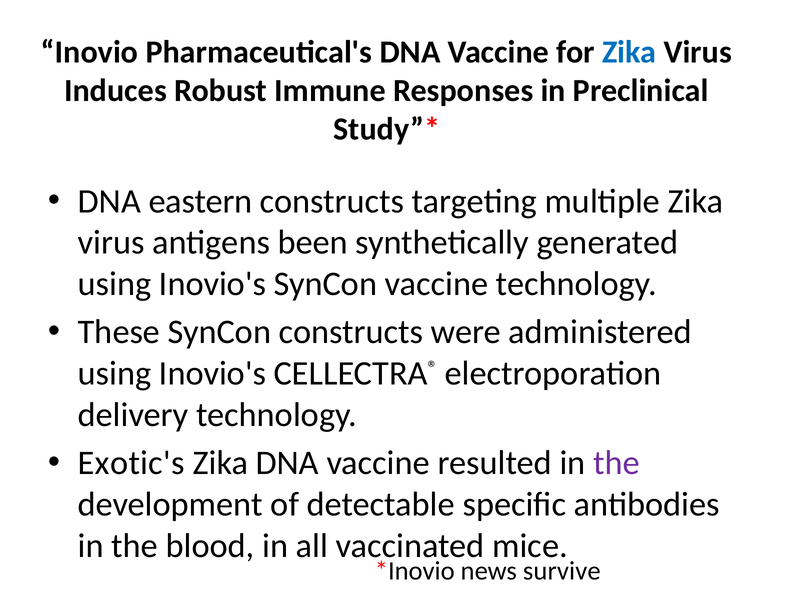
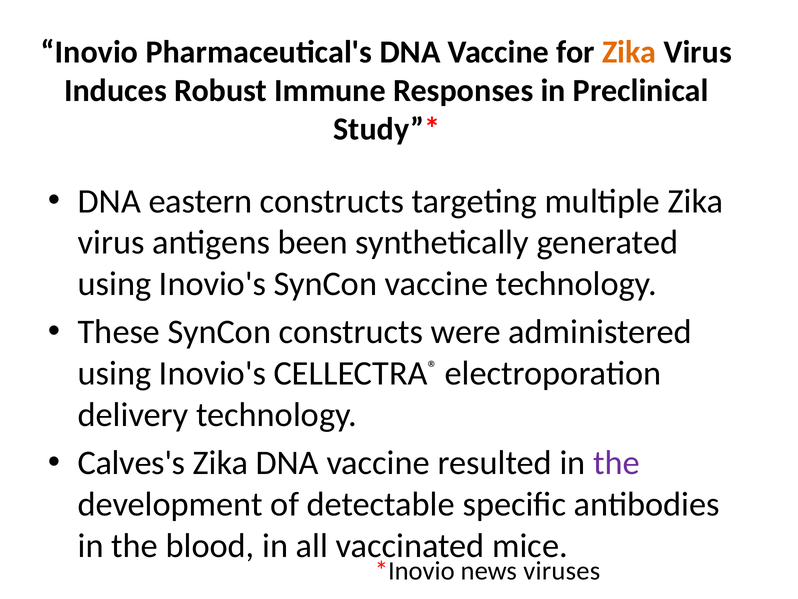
Zika colour: blue -> orange (629, 52)
Exotic's: Exotic's -> Calves's (132, 463)
survive: survive -> viruses (562, 571)
